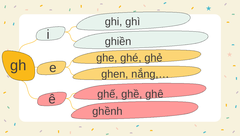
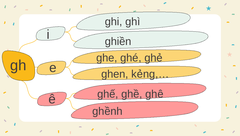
nắng,…: nắng,… -> kẻng,… (150, 74)
